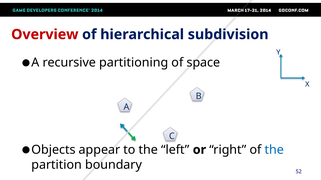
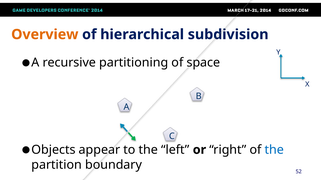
Overview colour: red -> orange (45, 35)
